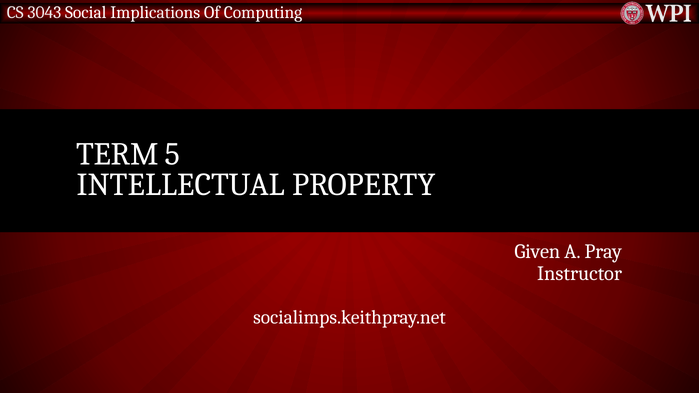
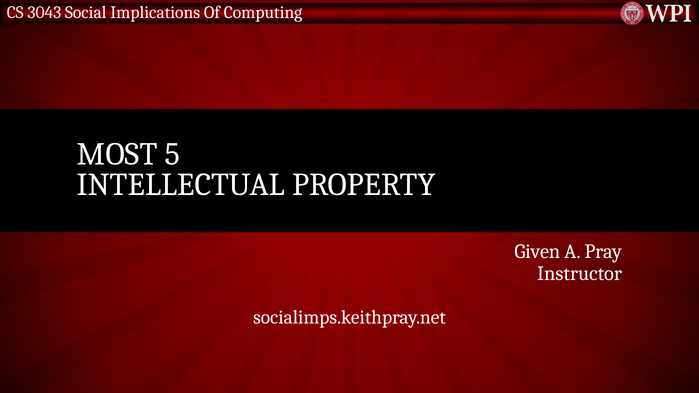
TERM: TERM -> MOST (117, 154)
